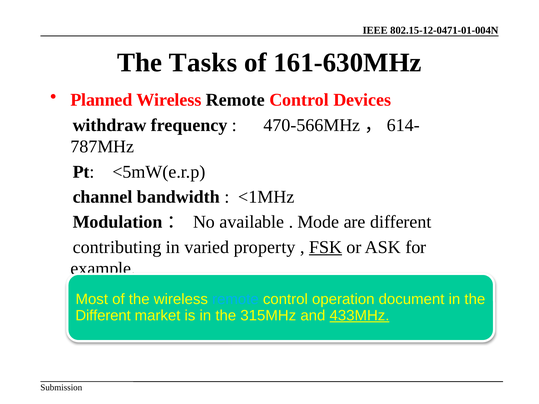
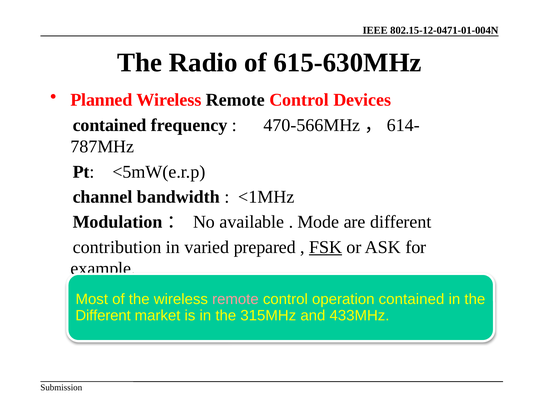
Tasks: Tasks -> Radio (203, 63)
161-630MHz: 161-630MHz -> 615-630MHz (348, 63)
withdraw: withdraw -> contained (110, 125)
contributing: contributing -> contribution (117, 247)
property: property -> prepared (265, 247)
remote colour: light blue -> pink (235, 300)
operation document: document -> contained (412, 300)
433MHz underline: present -> none (360, 316)
